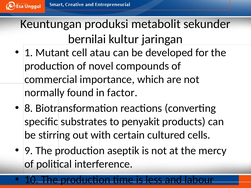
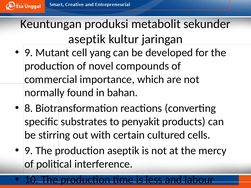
bernilai: bernilai -> aseptik (87, 39)
1: 1 -> 9 (29, 53)
atau: atau -> yang (100, 53)
factor: factor -> bahan (122, 93)
